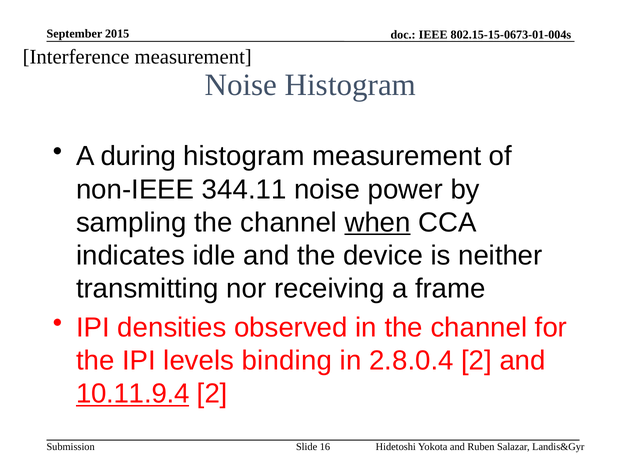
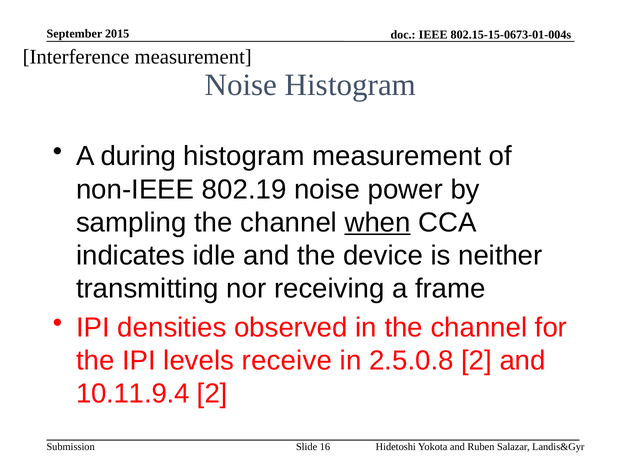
344.11: 344.11 -> 802.19 (244, 189)
binding: binding -> receive (287, 360)
2.8.0.4: 2.8.0.4 -> 2.5.0.8 (411, 360)
10.11.9.4 underline: present -> none (133, 394)
